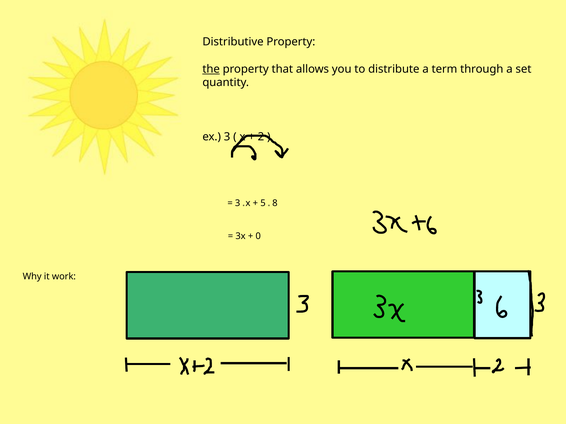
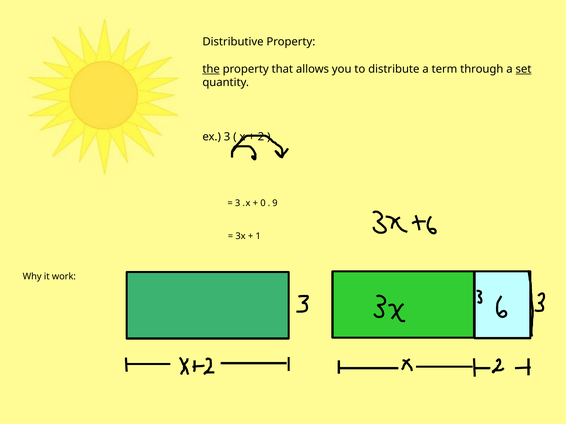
set underline: none -> present (523, 69)
5: 5 -> 0 (263, 203)
8: 8 -> 9 (275, 203)
0: 0 -> 1 (258, 236)
